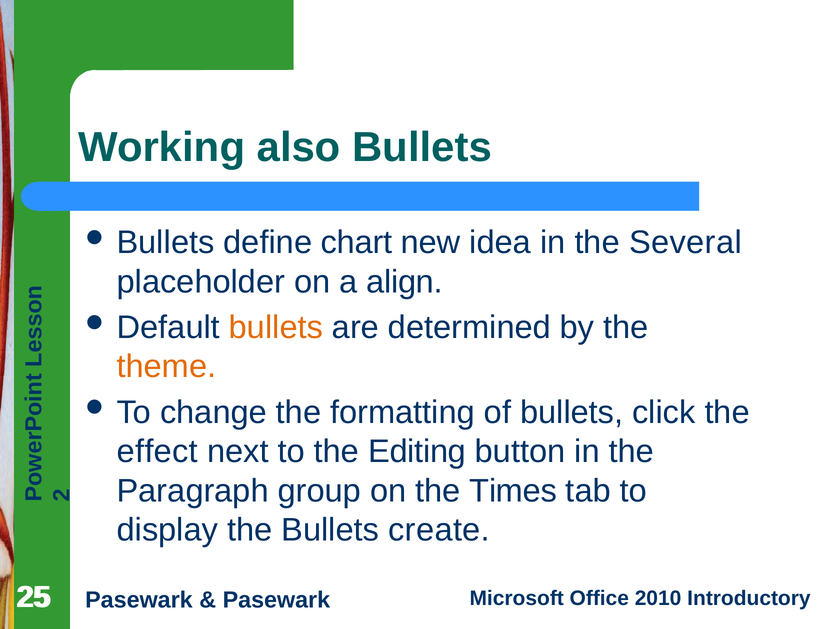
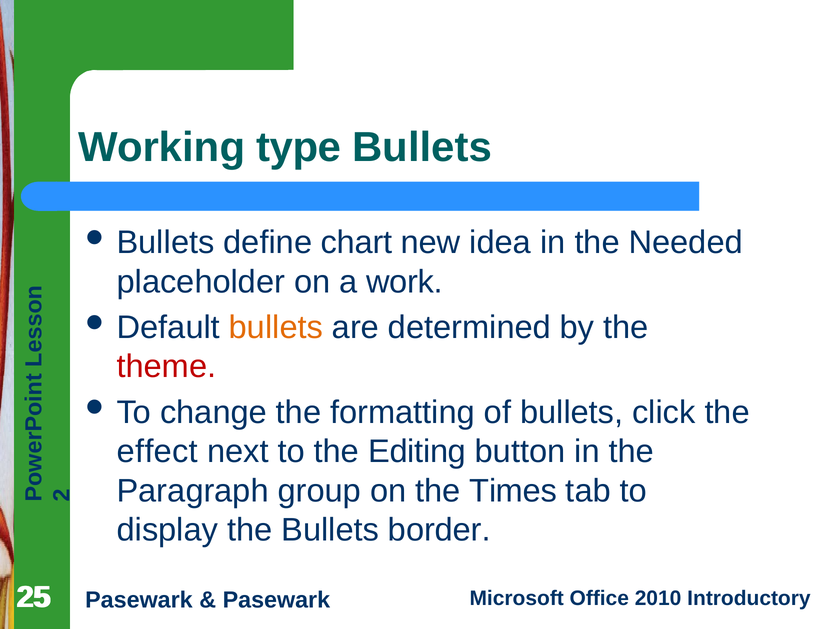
also: also -> type (299, 148)
Several: Several -> Needed (686, 243)
align: align -> work (405, 282)
theme colour: orange -> red (167, 367)
create: create -> border (439, 530)
